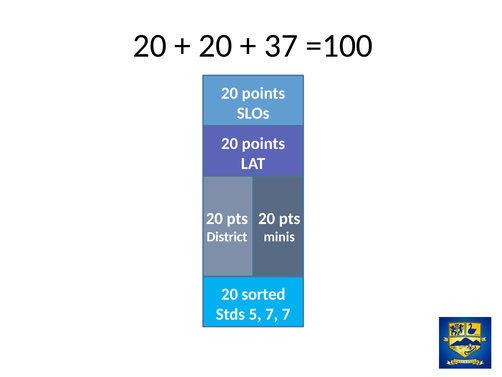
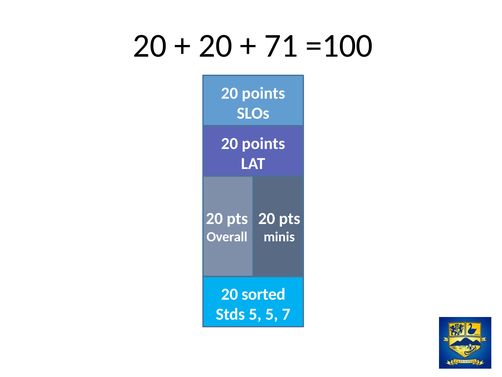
37: 37 -> 71 (281, 46)
District: District -> Overall (227, 236)
5 7: 7 -> 5 (272, 314)
